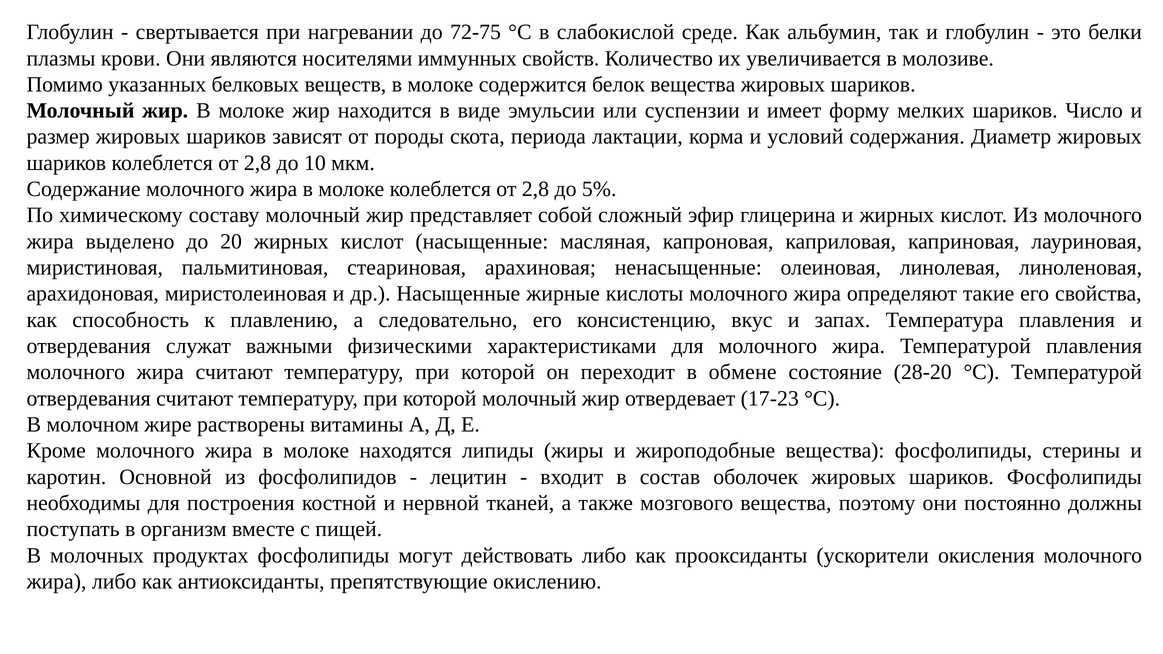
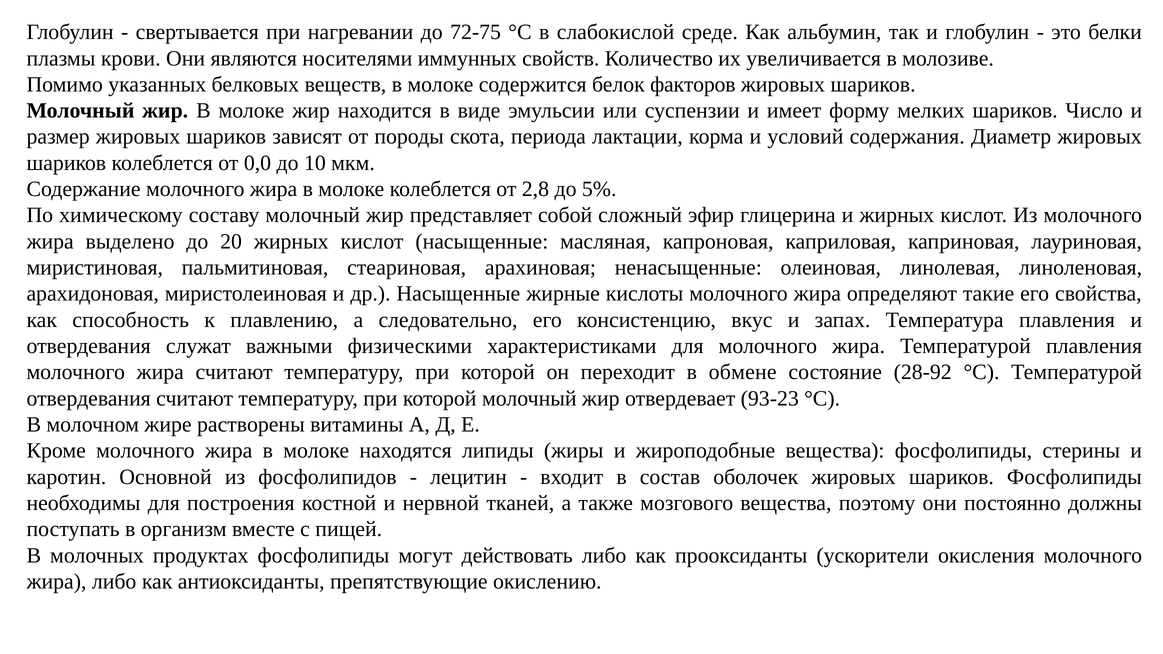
белок вещества: вещества -> факторов (693, 84)
шариков колеблется от 2,8: 2,8 -> 0,0 (258, 163)
28-20: 28-20 -> 28-92 (923, 372)
17-23: 17-23 -> 93-23 (770, 398)
